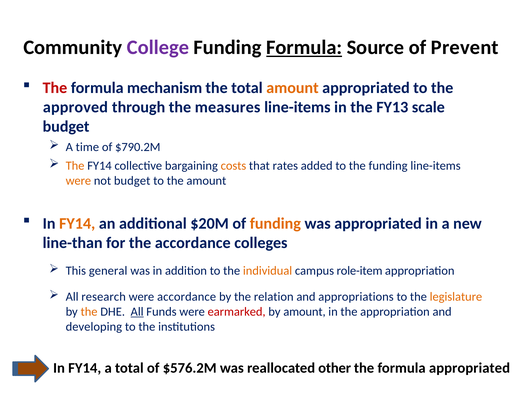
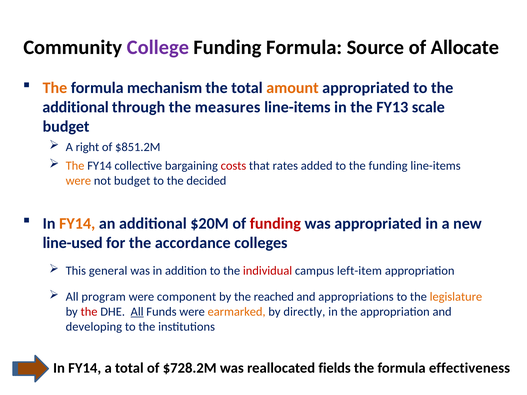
Formula underline: present -> none (304, 48)
Prevent: Prevent -> Allocate (465, 48)
The colour: red -> orange (55, 88)
approved: approved -> additional (76, 107)
time: time -> right (87, 147)
$790.2M: $790.2M -> $851.2M (138, 147)
costs colour: orange -> red (233, 166)
the amount: amount -> decided (206, 181)
funding colour: orange -> red (275, 224)
line-than: line-than -> line-used (73, 243)
individual colour: orange -> red (268, 271)
role-item: role-item -> left-item (359, 271)
research: research -> program (104, 297)
were accordance: accordance -> component (187, 297)
relation: relation -> reached (274, 297)
the colour: orange -> red (89, 312)
earmarked colour: red -> orange (237, 312)
by amount: amount -> directly (304, 312)
$576.2M: $576.2M -> $728.2M (190, 368)
other: other -> fields (335, 368)
formula appropriated: appropriated -> effectiveness (469, 368)
